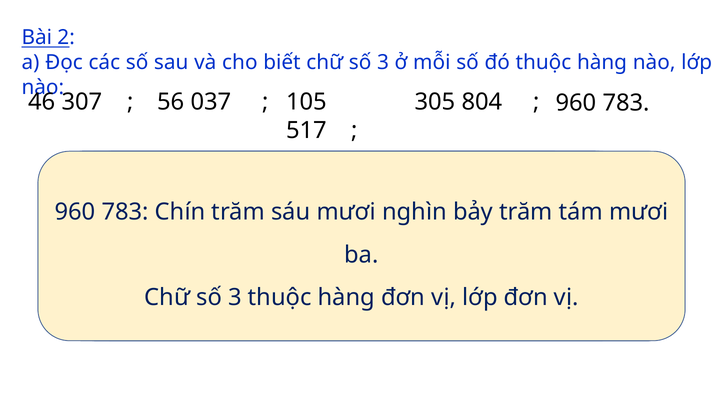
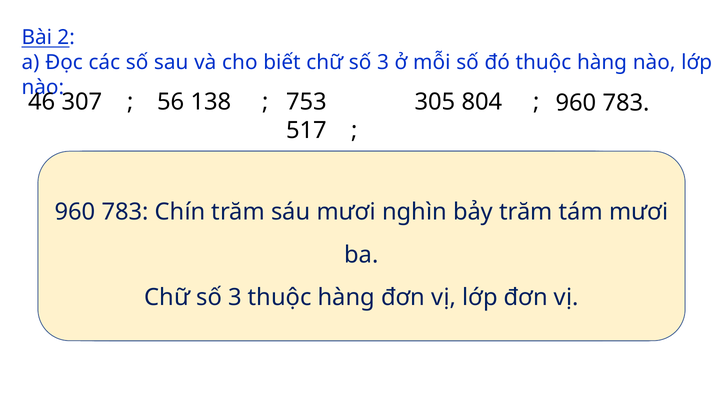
037: 037 -> 138 (211, 102)
105: 105 -> 753 (306, 102)
